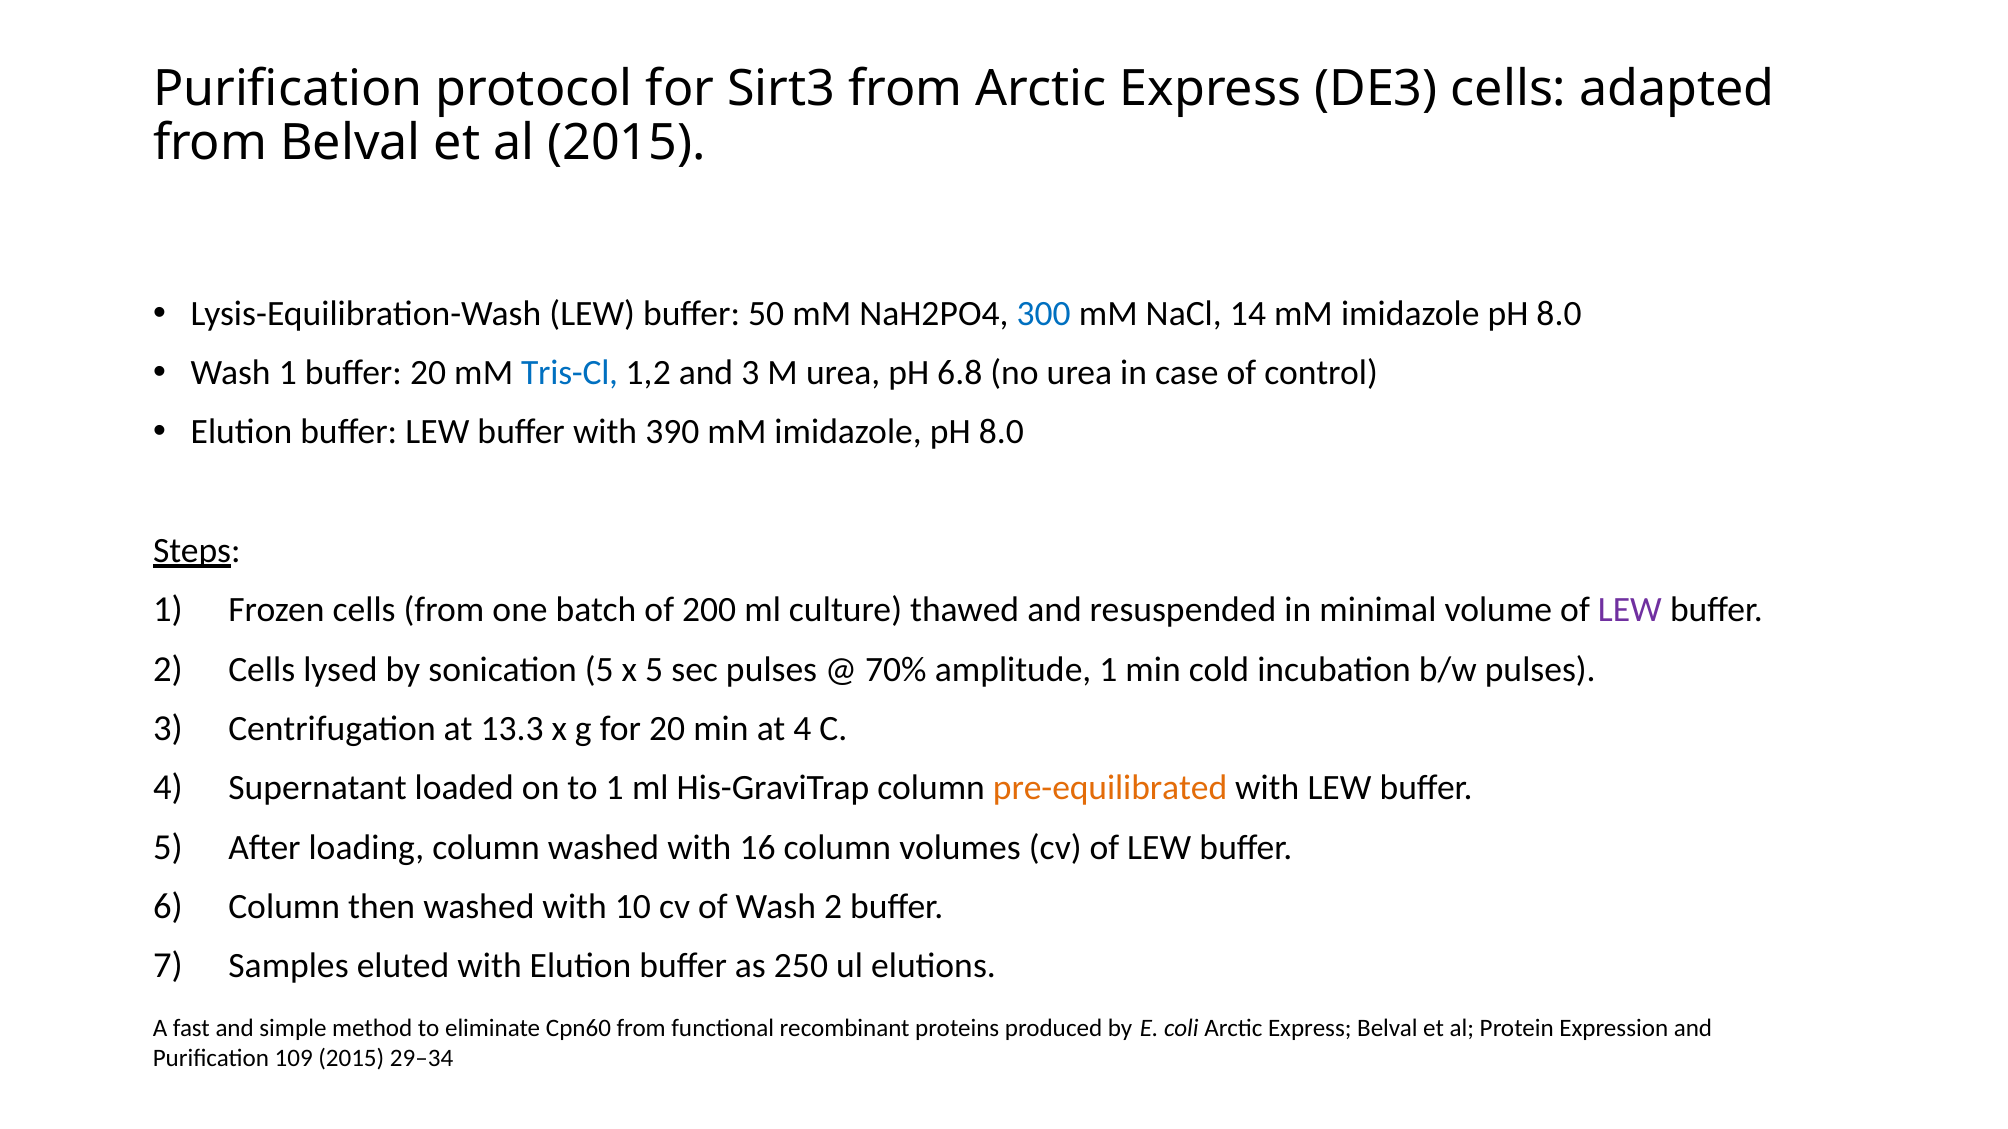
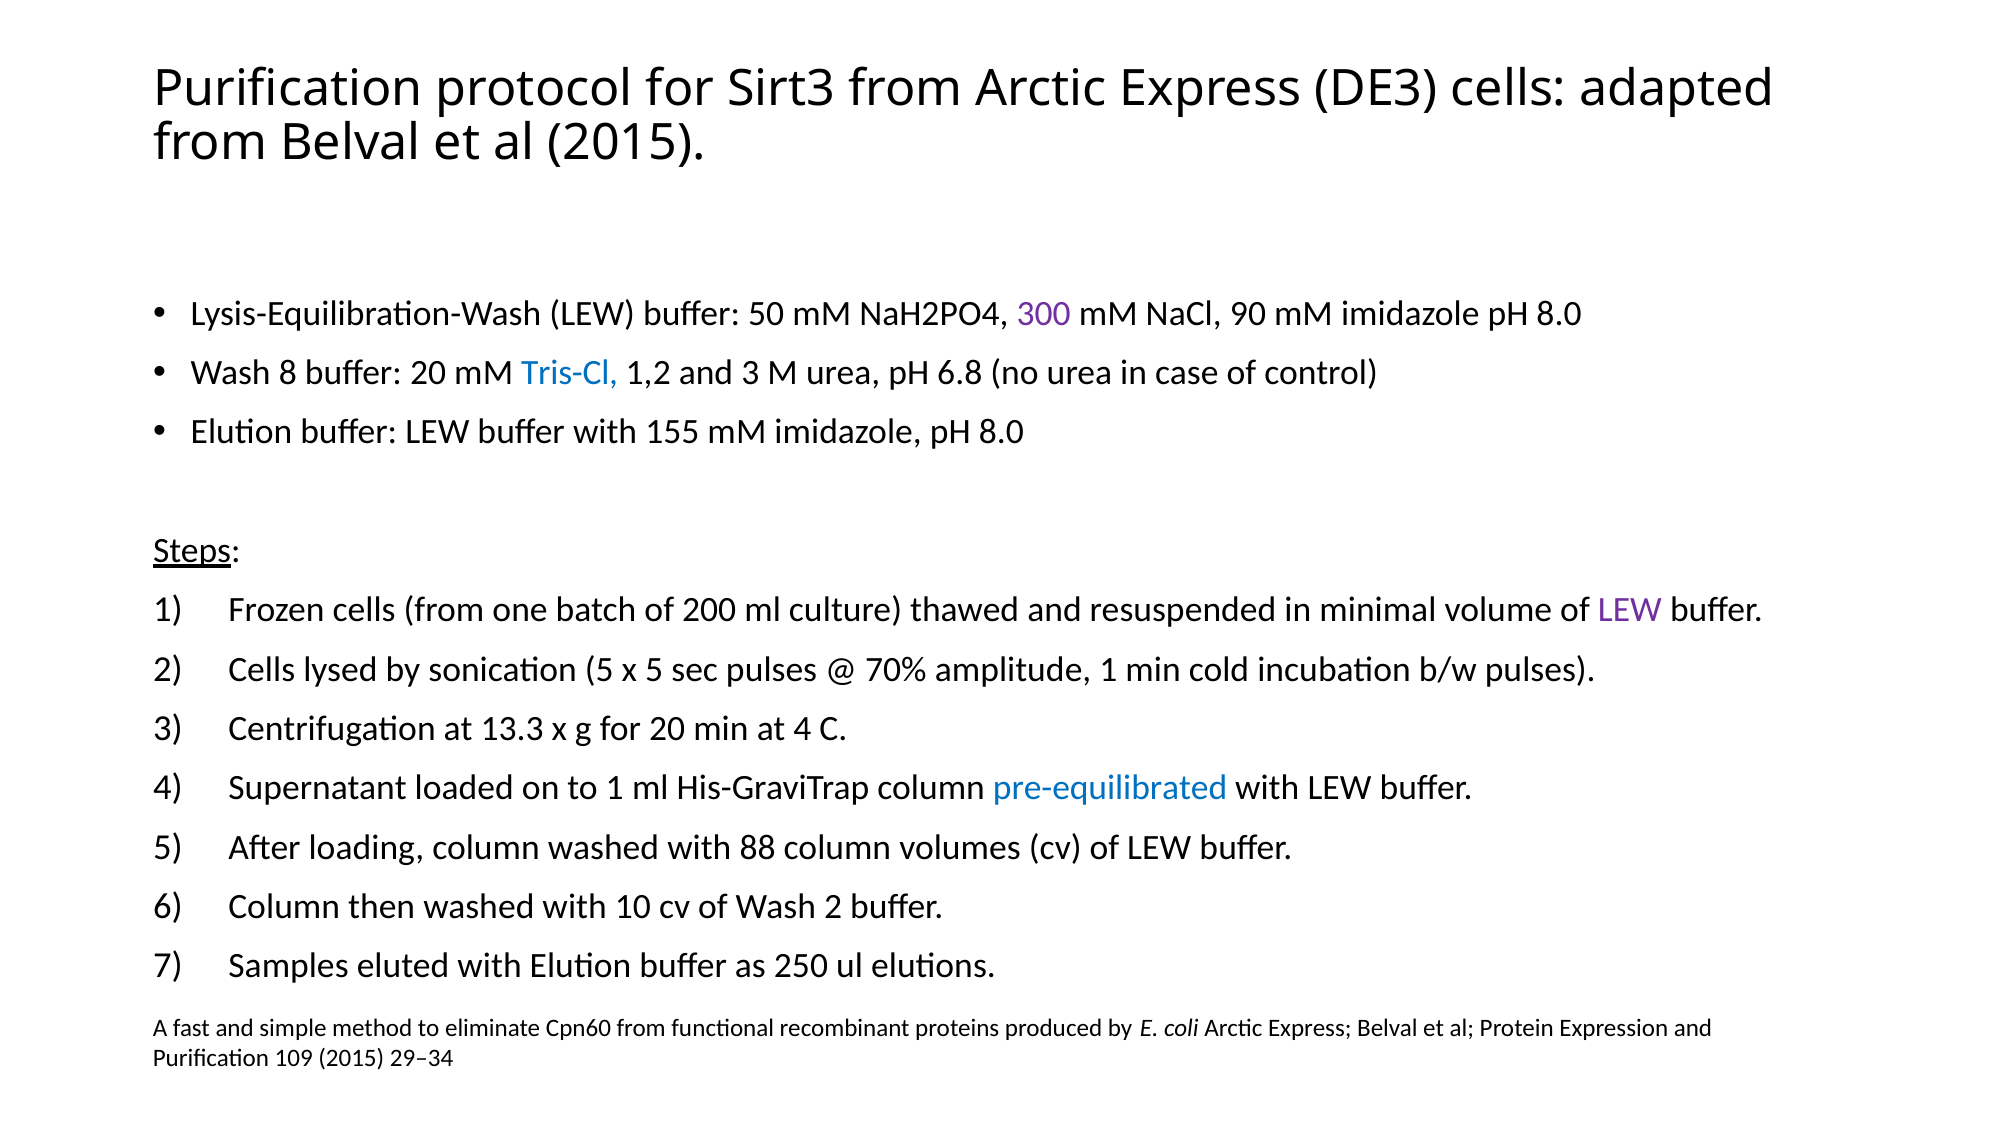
300 colour: blue -> purple (1044, 314)
14: 14 -> 90 (1248, 314)
Wash 1: 1 -> 8 (288, 373)
390: 390 -> 155 (672, 432)
pre-equilibrated colour: orange -> blue (1110, 788)
16: 16 -> 88 (758, 848)
